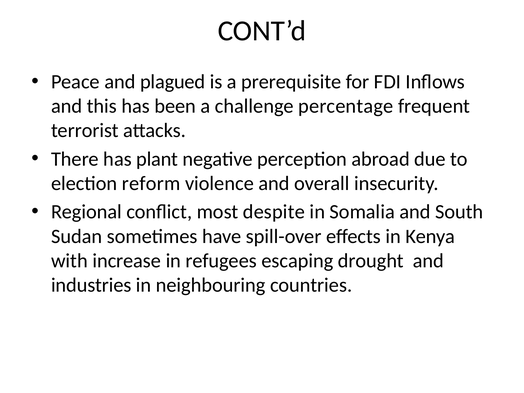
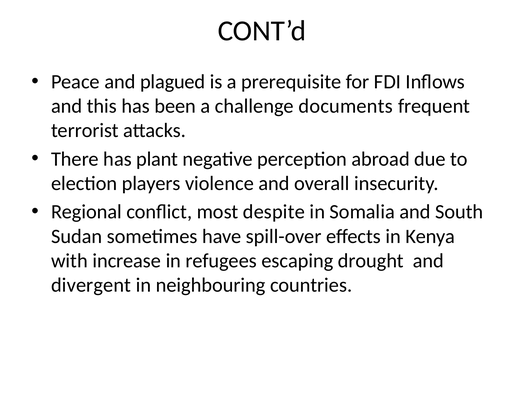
percentage: percentage -> documents (346, 106)
reform: reform -> players (151, 183)
industries: industries -> divergent (91, 285)
